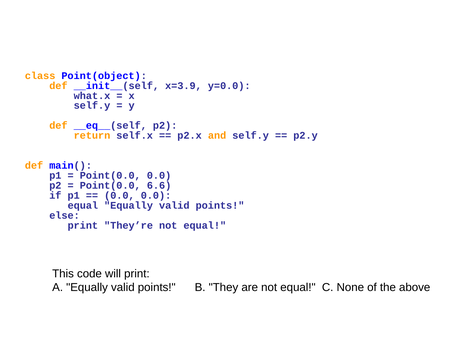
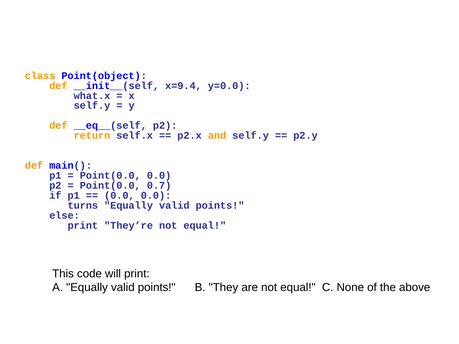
x=3.9: x=3.9 -> x=9.4 (183, 86)
6.6: 6.6 -> 0.7 (159, 186)
equal: equal -> turns (83, 206)
